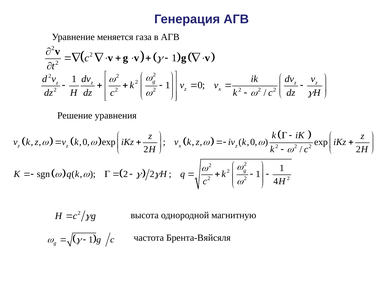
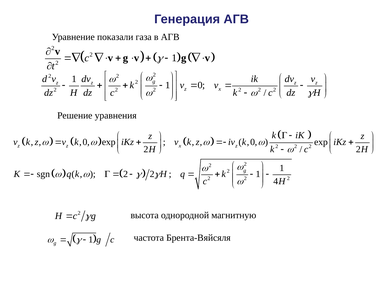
меняется: меняется -> показали (115, 37)
